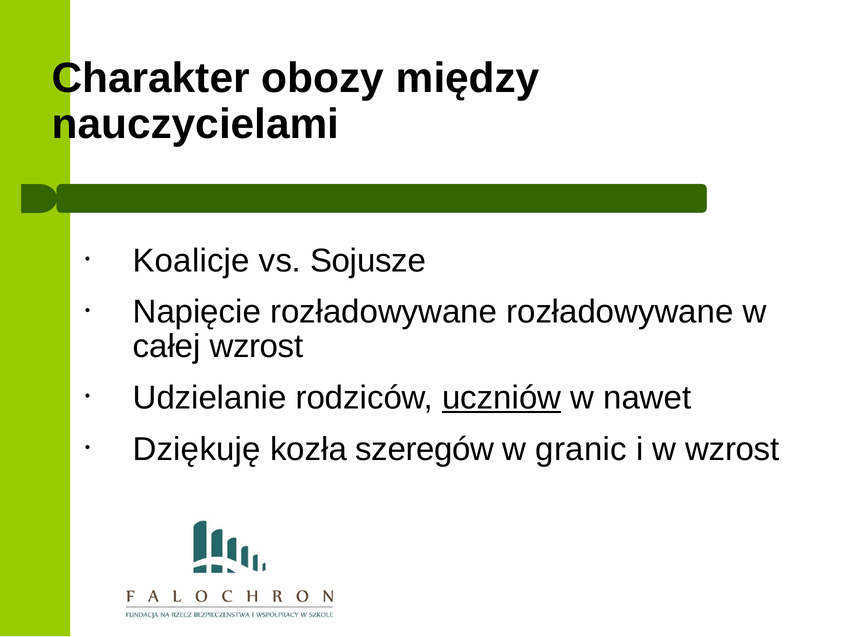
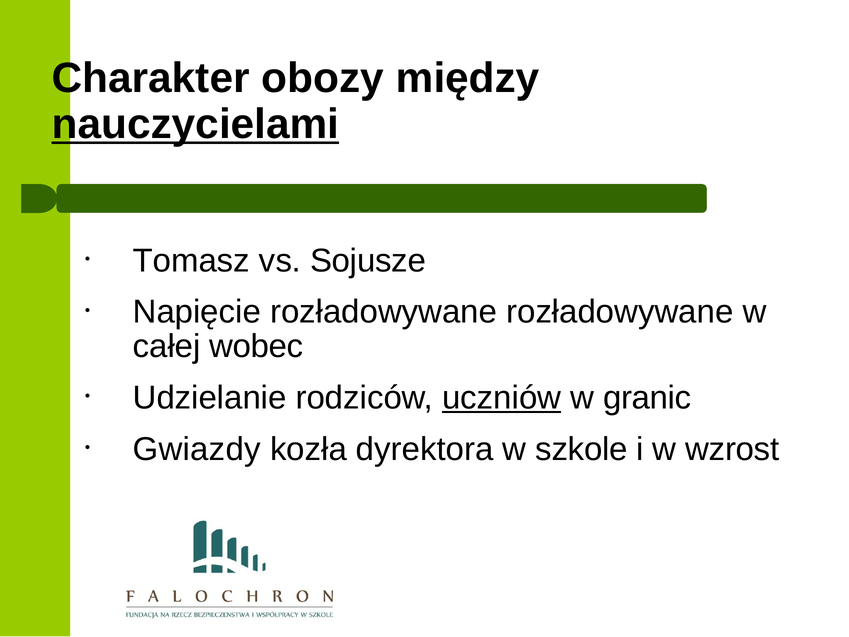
nauczycielami underline: none -> present (195, 124)
Koalicje: Koalicje -> Tomasz (191, 261)
całej wzrost: wzrost -> wobec (256, 346)
nawet: nawet -> granic (647, 398)
Dziękuję: Dziękuję -> Gwiazdy (197, 449)
szeregów: szeregów -> dyrektora (425, 449)
granic: granic -> szkole (581, 449)
